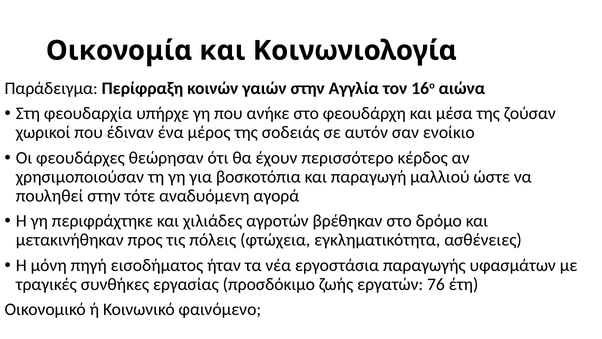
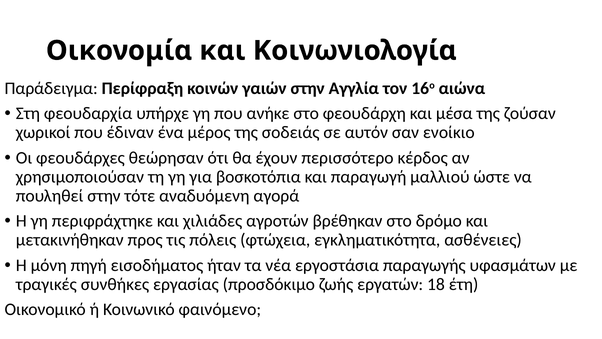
76: 76 -> 18 (436, 284)
